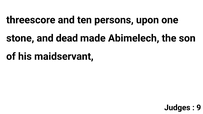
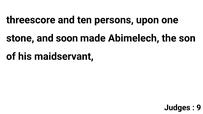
dead: dead -> soon (67, 38)
